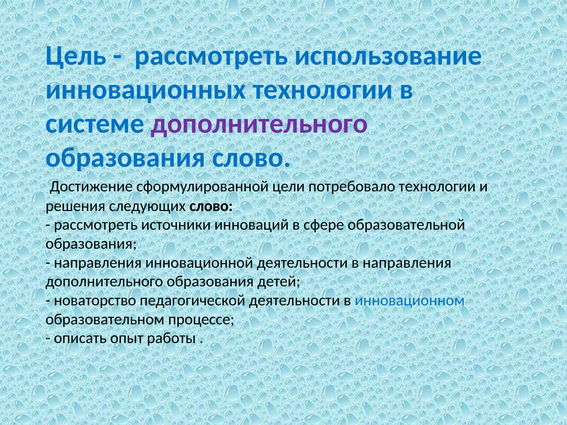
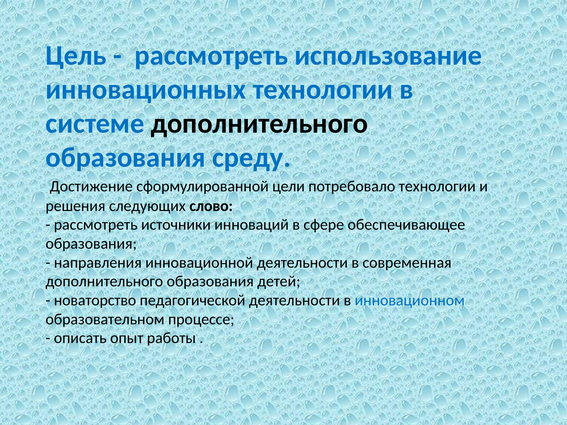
дополнительного colour: purple -> black (259, 124)
образования слово: слово -> среду (251, 158)
образовательной: образовательной -> обеспечивающее (406, 225)
в направления: направления -> современная (407, 263)
